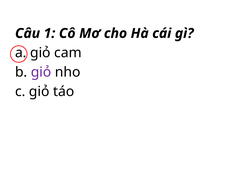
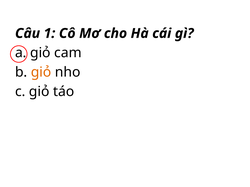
giỏ colour: purple -> orange (41, 72)
